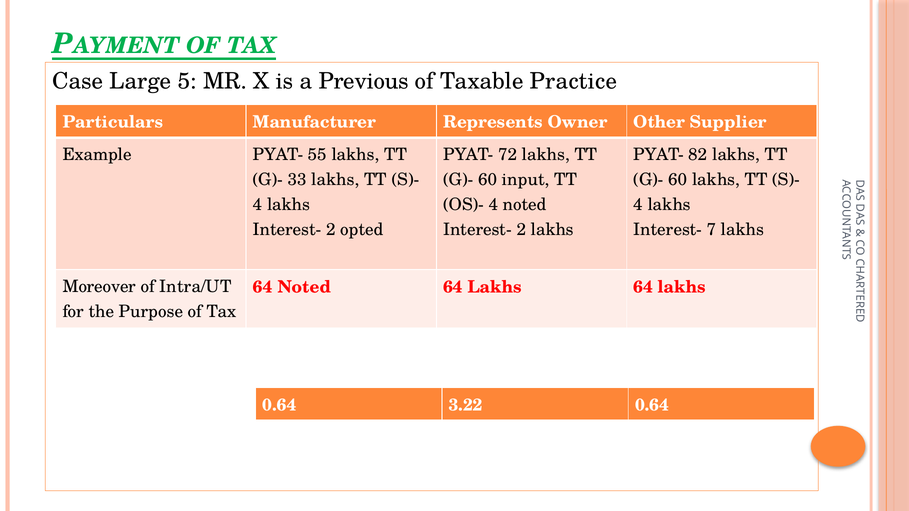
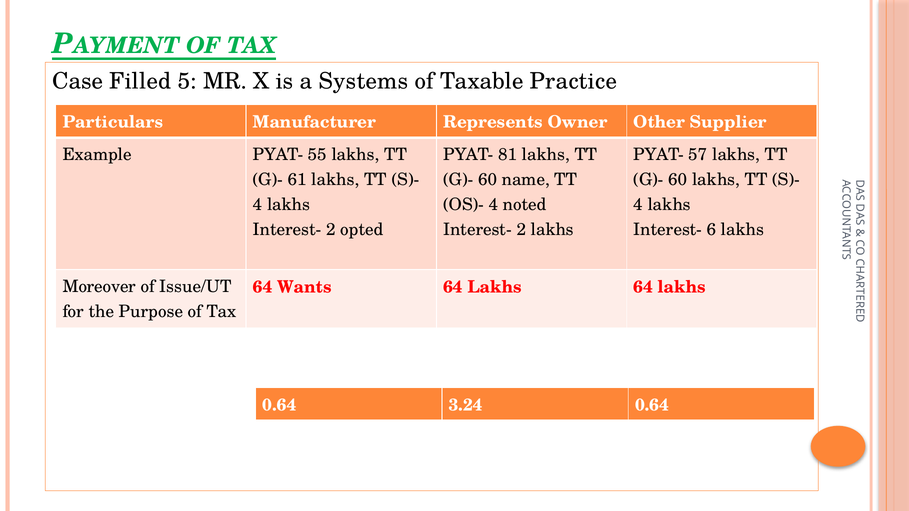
Large: Large -> Filled (140, 81)
Previous: Previous -> Systems (364, 81)
72: 72 -> 81 (508, 155)
82: 82 -> 57 (698, 155)
33: 33 -> 61 (297, 180)
input: input -> name (526, 180)
7: 7 -> 6 (712, 230)
Intra/UT: Intra/UT -> Issue/UT (195, 287)
64 Noted: Noted -> Wants (304, 287)
3.22: 3.22 -> 3.24 (466, 405)
